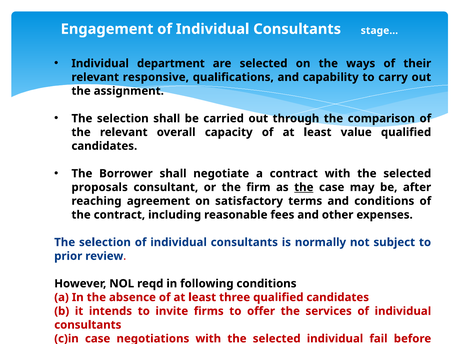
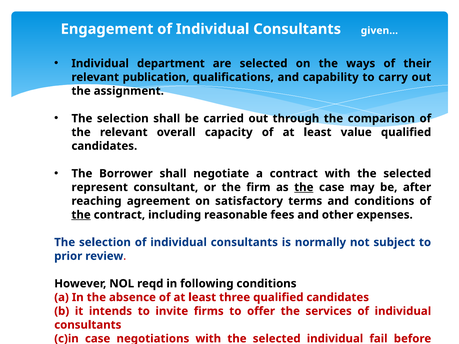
stage…: stage… -> given… (379, 31)
responsive: responsive -> publication (156, 77)
proposals: proposals -> represent (100, 187)
the underline: none -> present (81, 215)
